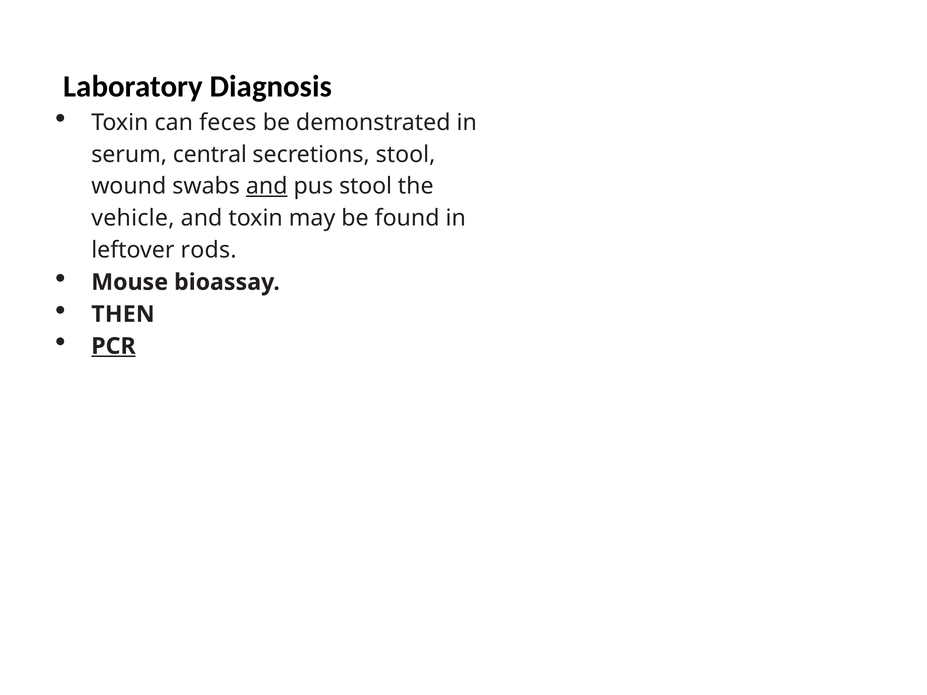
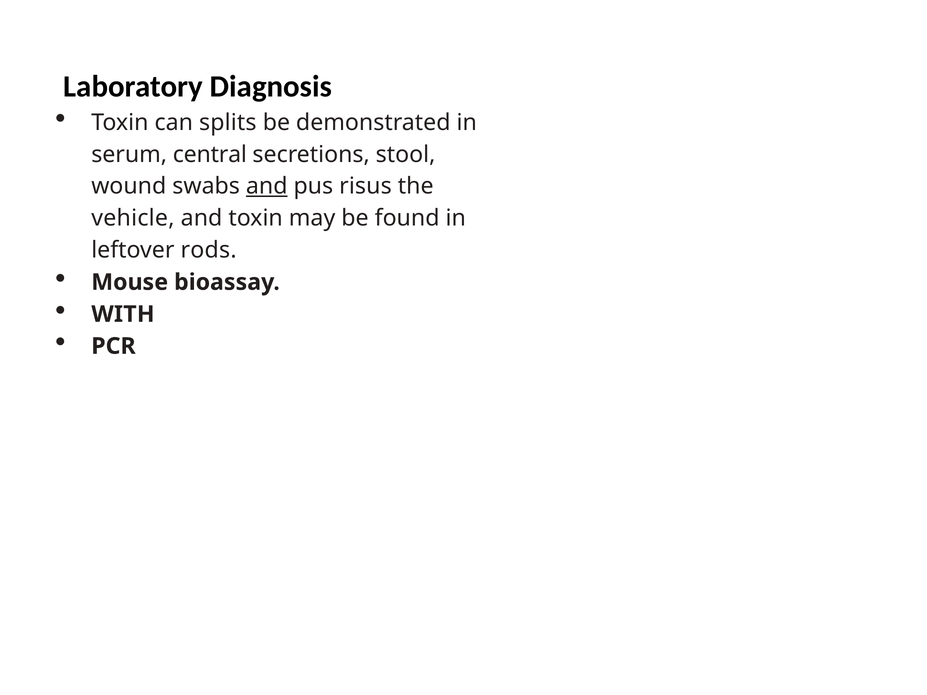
feces: feces -> splits (228, 122)
pus stool: stool -> risus (365, 186)
THEN: THEN -> WITH (123, 314)
PCR underline: present -> none (113, 346)
